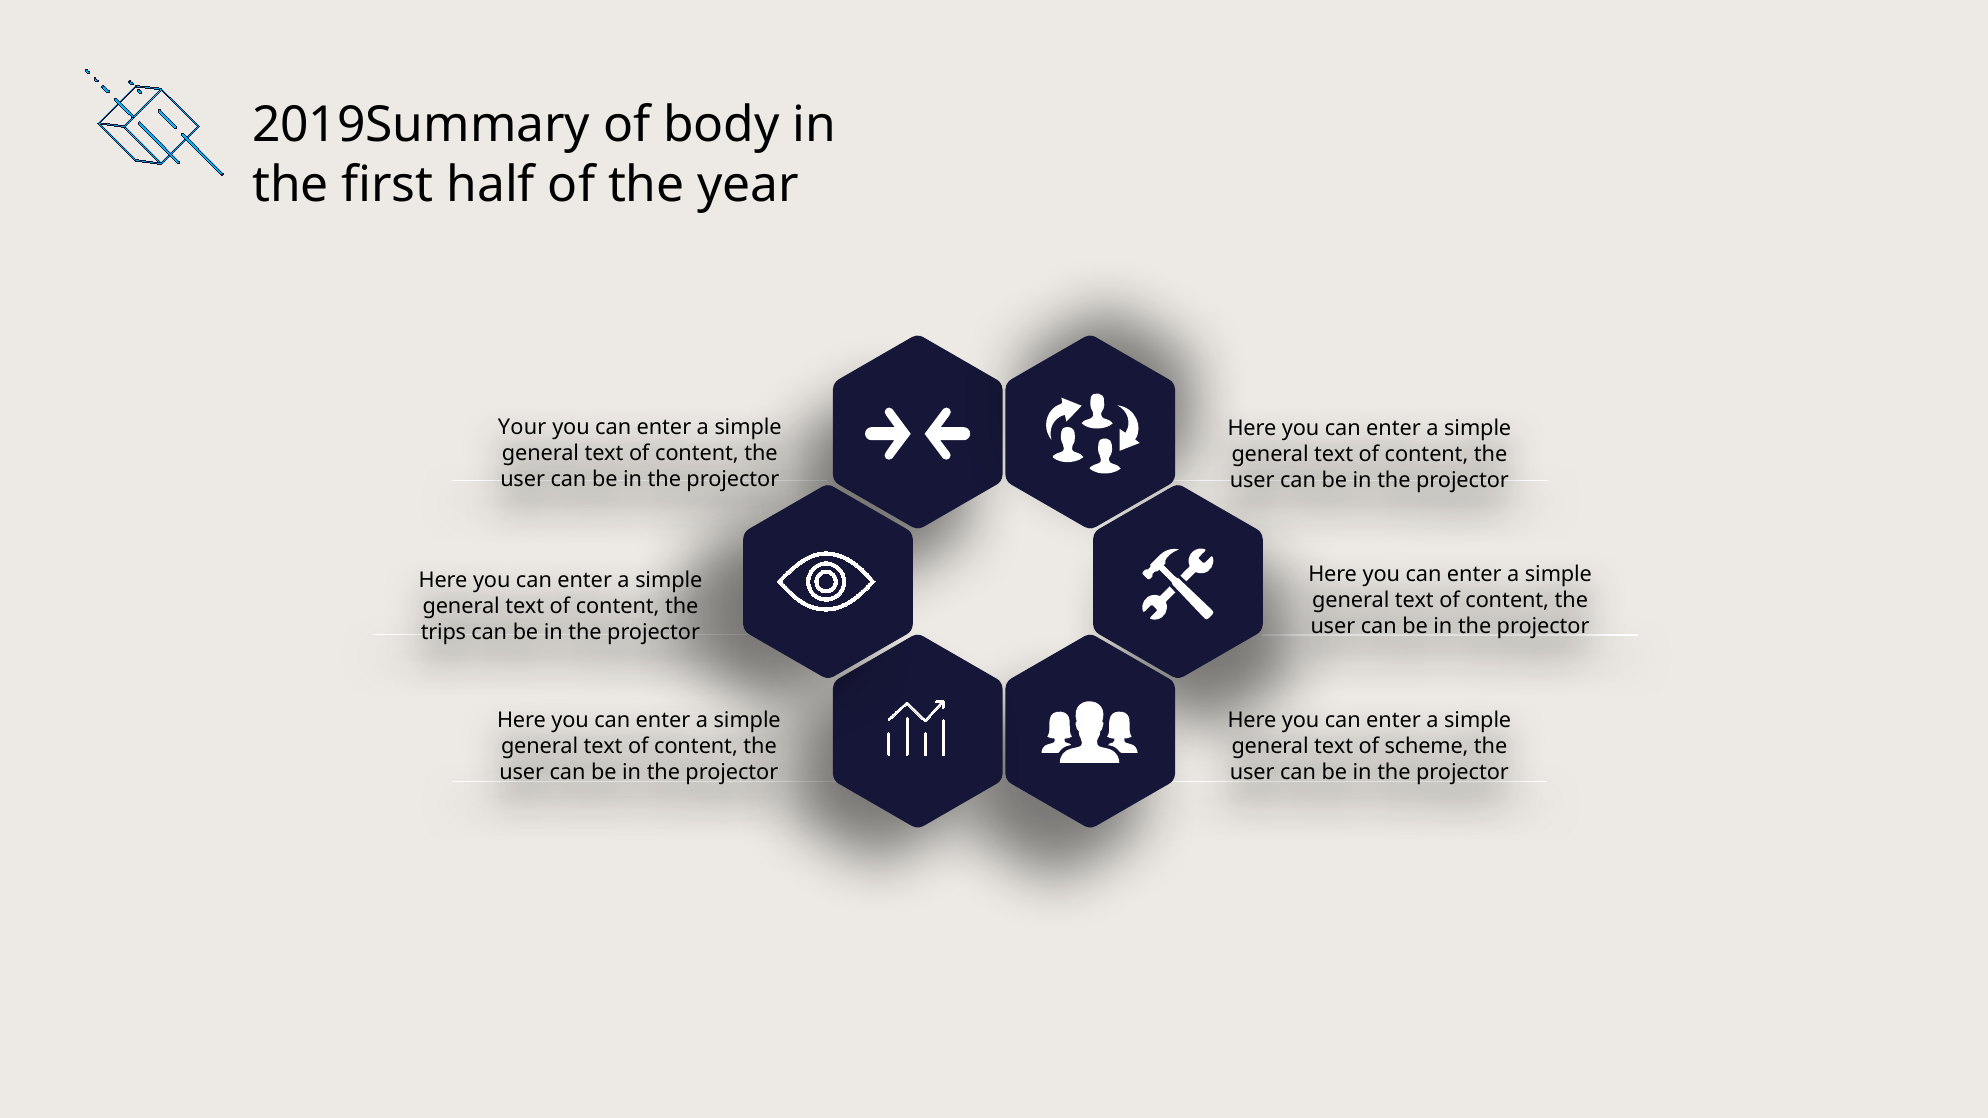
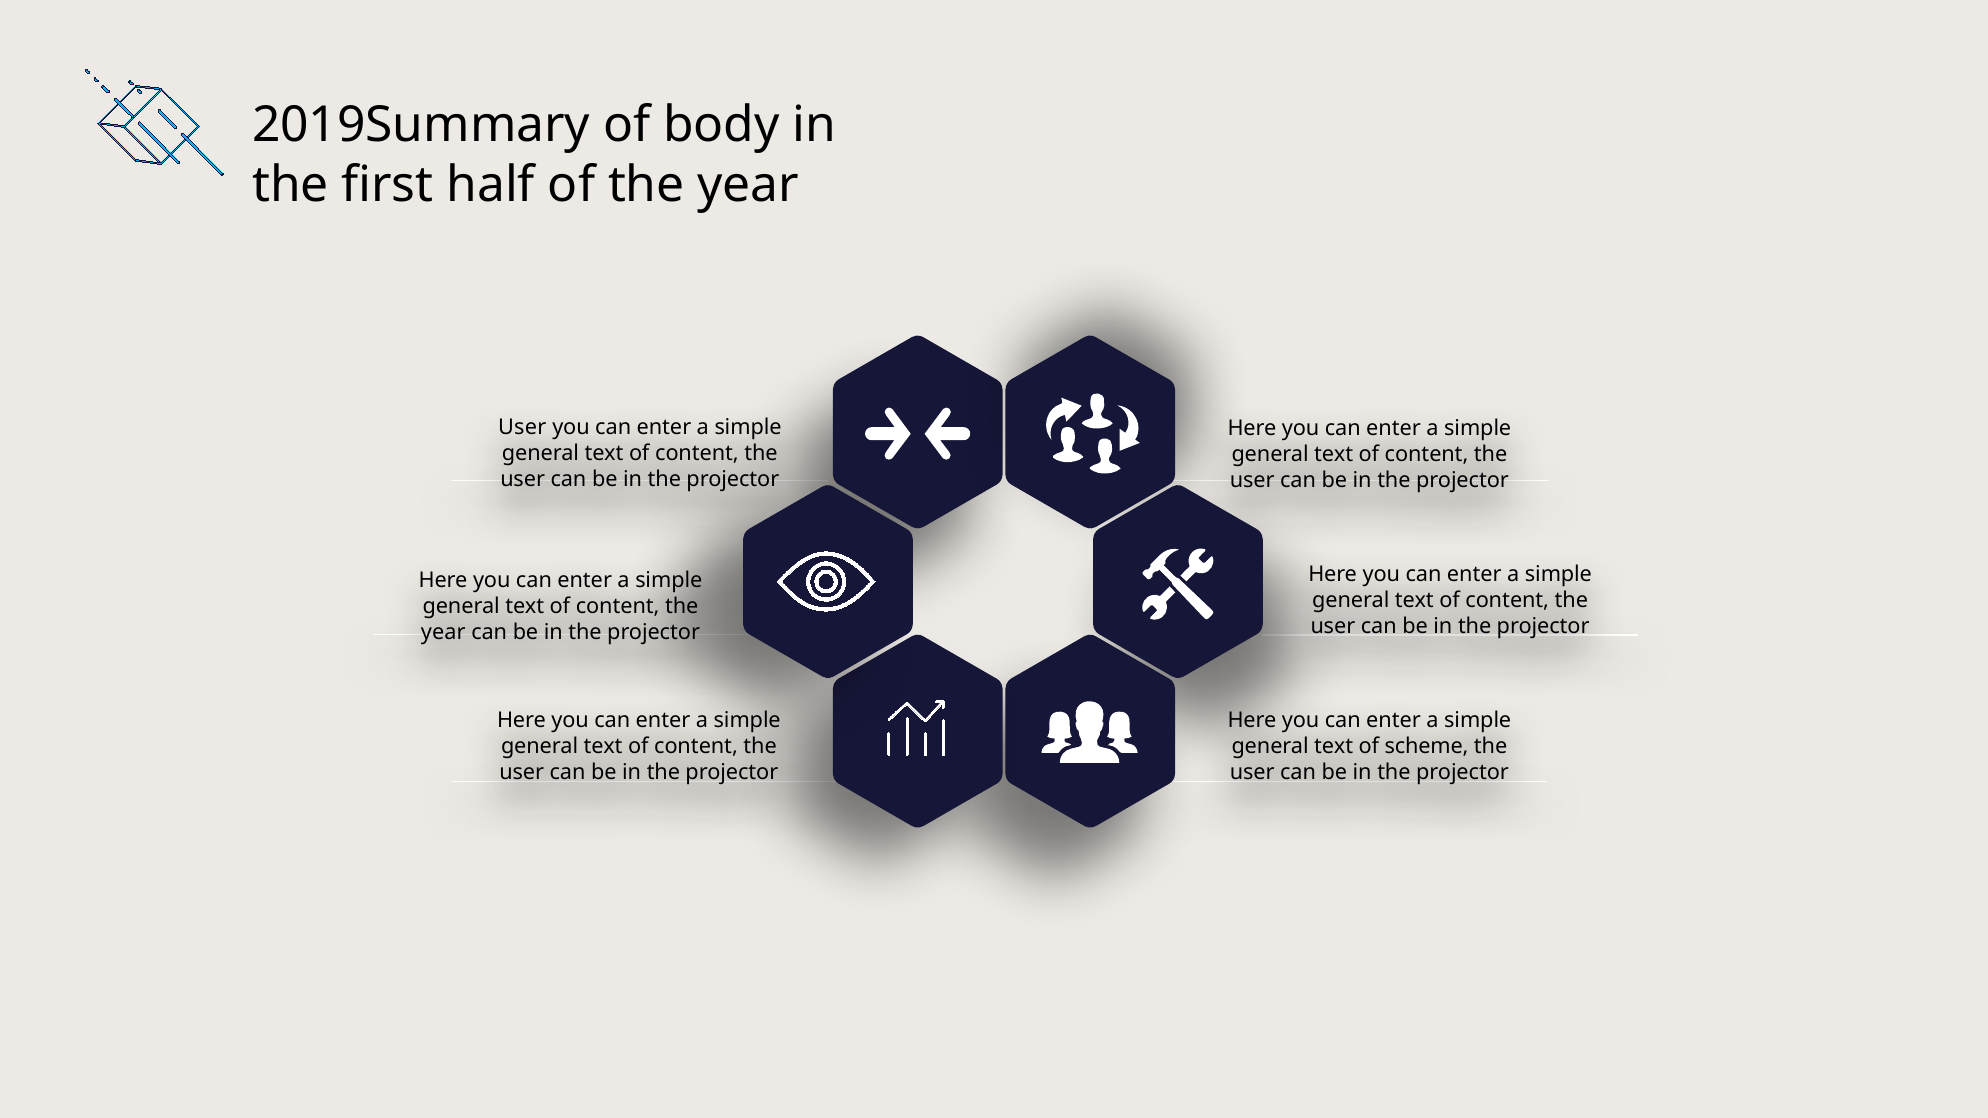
Your: Your -> User (522, 428)
trips: trips -> year (443, 633)
